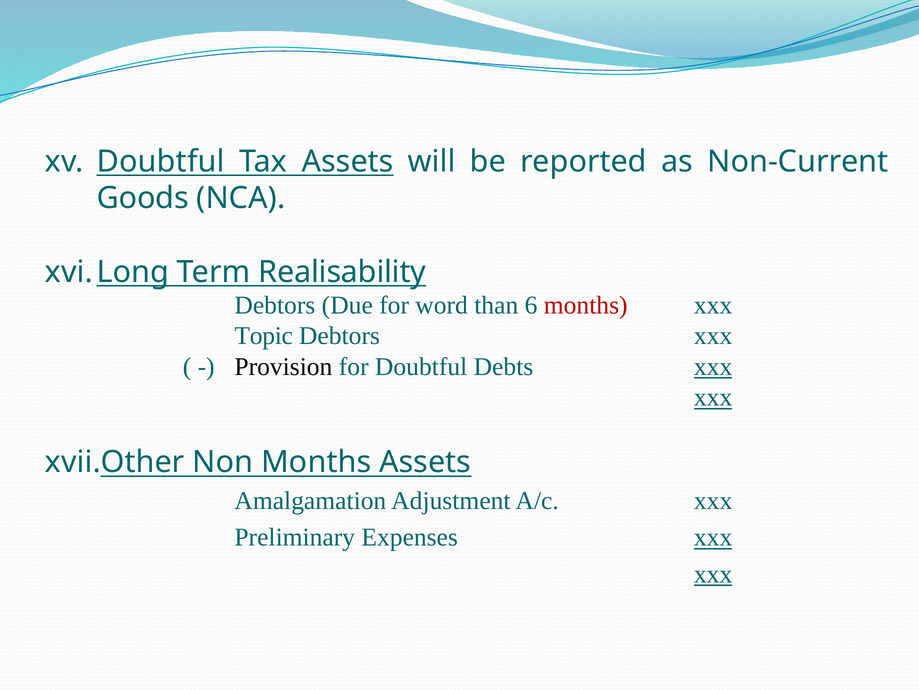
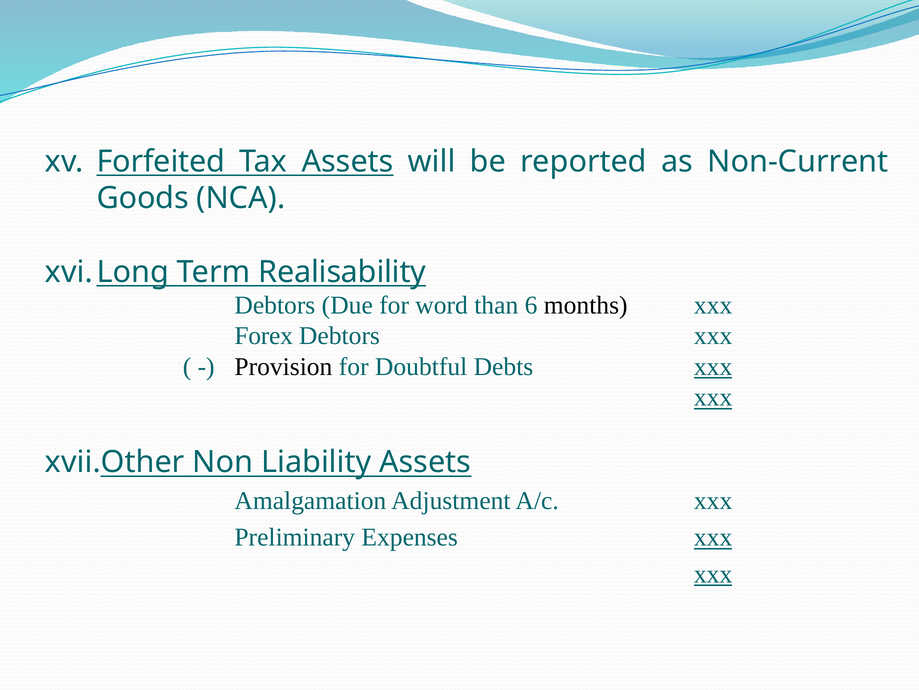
Doubtful: Doubtful -> Forfeited (161, 161)
months colour: red -> black (586, 305)
Topic: Topic -> Forex (264, 336)
Non Months: Months -> Liability (316, 462)
